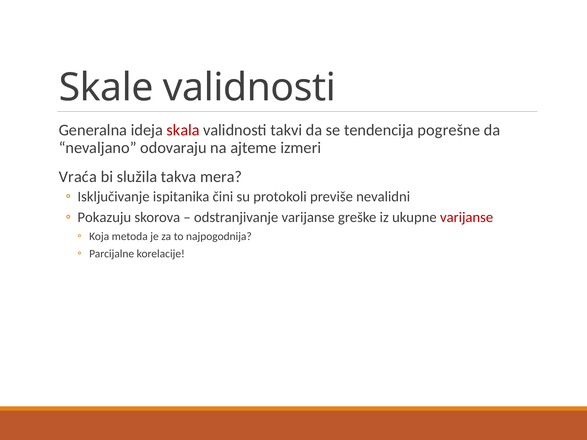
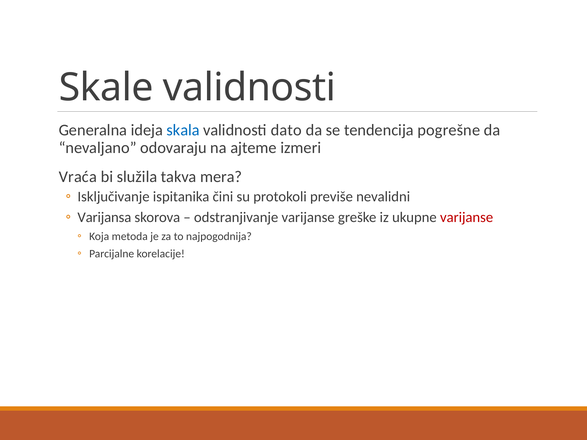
skala colour: red -> blue (183, 130)
takvi: takvi -> dato (286, 130)
Pokazuju: Pokazuju -> Varijansa (104, 218)
